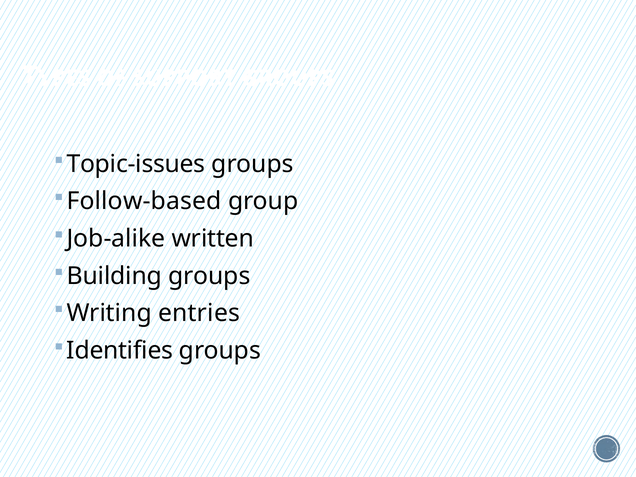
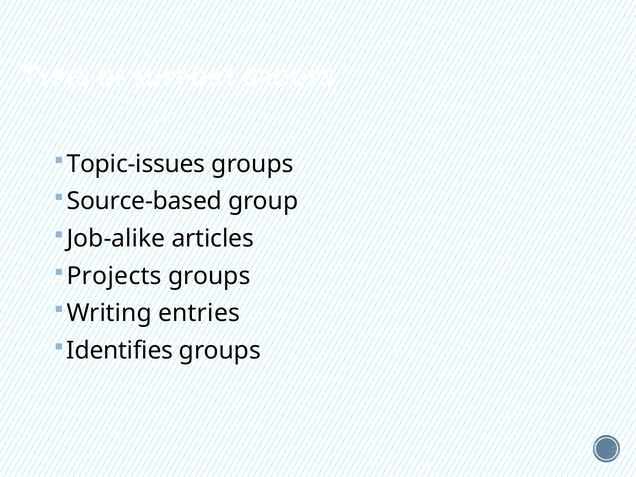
Follow-based: Follow-based -> Source-based (144, 201)
written: written -> articles (213, 239)
Building: Building -> Projects (114, 276)
